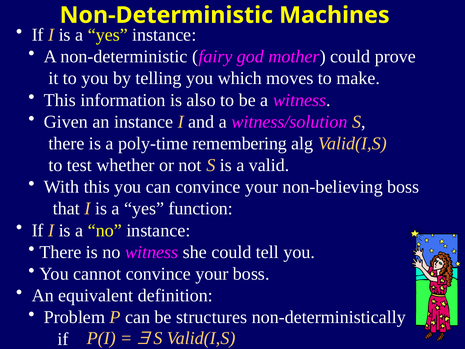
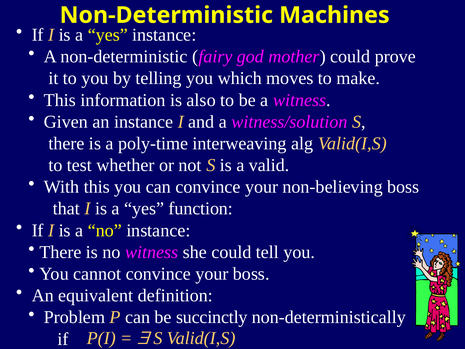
remembering: remembering -> interweaving (240, 143)
structures: structures -> succinctly (212, 317)
